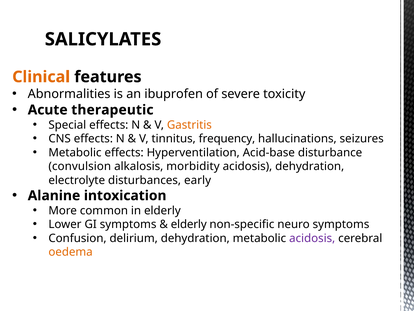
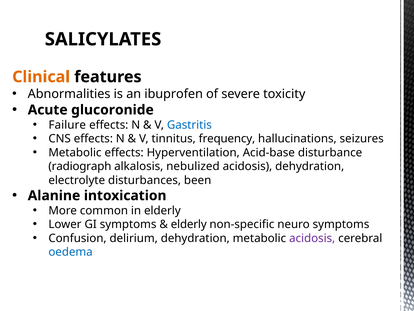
therapeutic: therapeutic -> glucoronide (112, 110)
Special: Special -> Failure (67, 125)
Gastritis colour: orange -> blue (189, 125)
convulsion: convulsion -> radiograph (80, 166)
morbidity: morbidity -> nebulized (193, 166)
early: early -> been (198, 180)
oedema colour: orange -> blue (71, 252)
